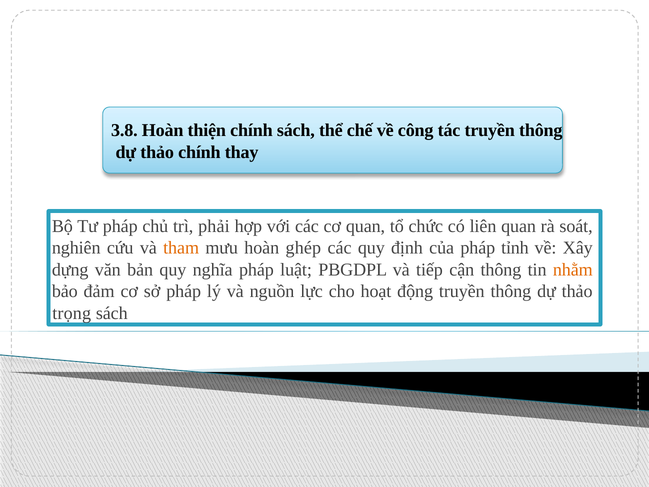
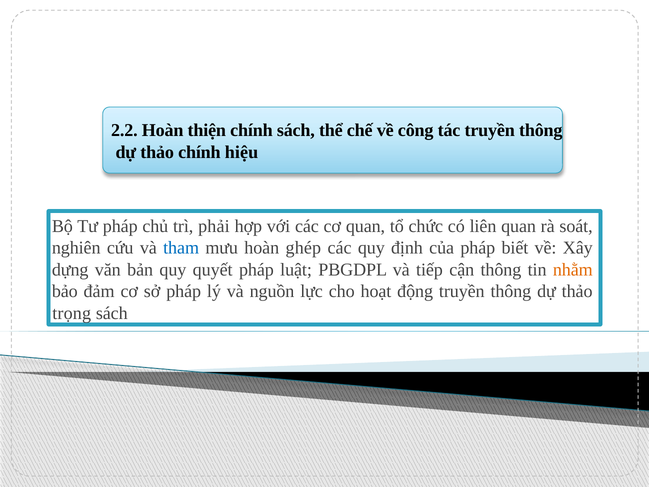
3.8: 3.8 -> 2.2 (124, 130)
thay: thay -> hiệu (242, 152)
tham colour: orange -> blue (181, 248)
tỉnh: tỉnh -> biết (515, 248)
nghĩa: nghĩa -> quyết (213, 270)
